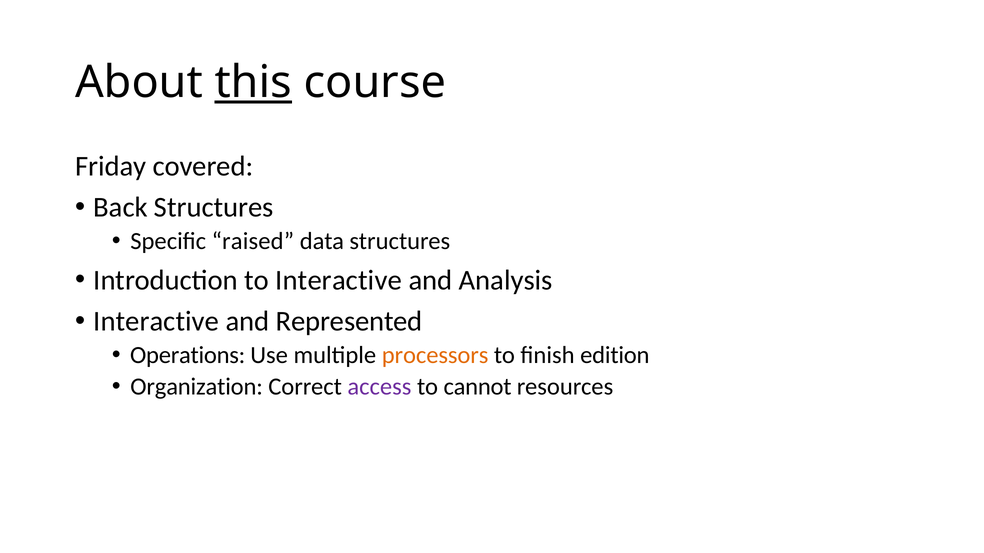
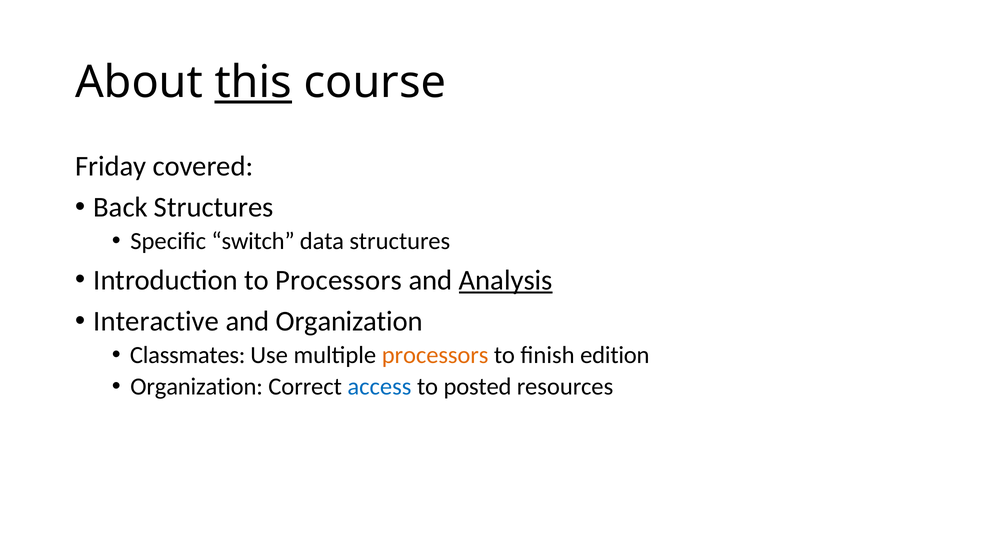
raised: raised -> switch (253, 241)
to Interactive: Interactive -> Processors (339, 280)
Analysis underline: none -> present (506, 280)
and Represented: Represented -> Organization (349, 322)
Operations: Operations -> Classmates (188, 356)
access colour: purple -> blue (379, 387)
cannot: cannot -> posted (478, 387)
